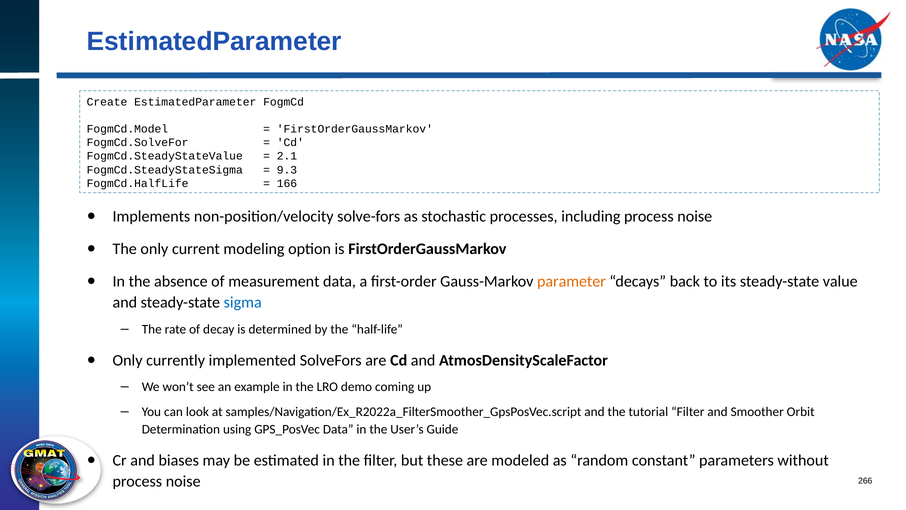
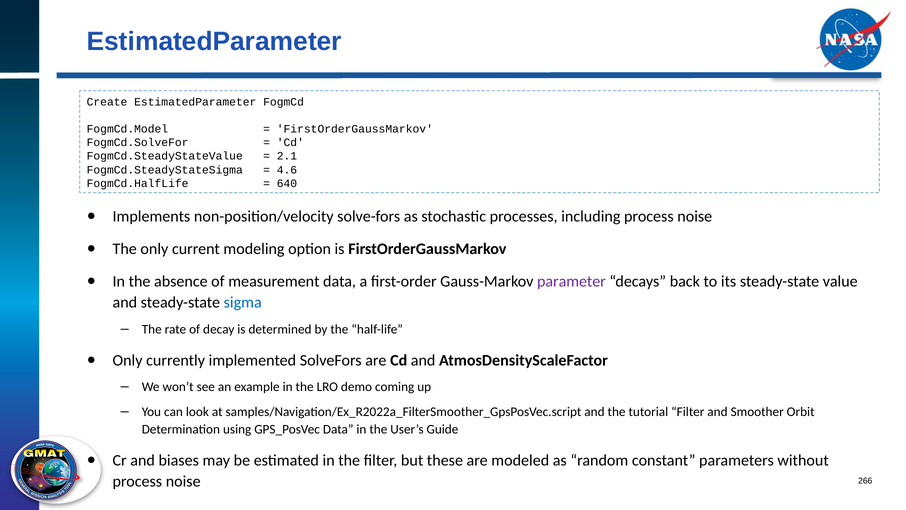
9.3: 9.3 -> 4.6 (287, 170)
166: 166 -> 640 (287, 183)
parameter colour: orange -> purple (571, 281)
